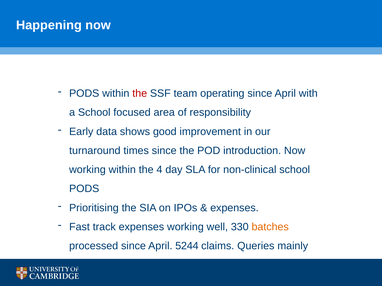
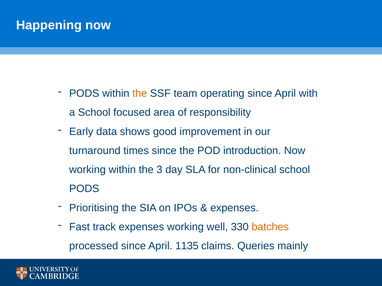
the colour: red -> orange (140, 94)
4: 4 -> 3 (159, 170)
5244: 5244 -> 1135 (187, 246)
